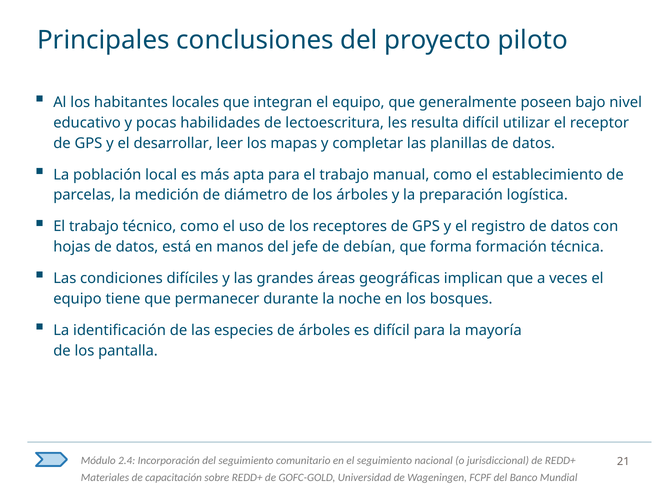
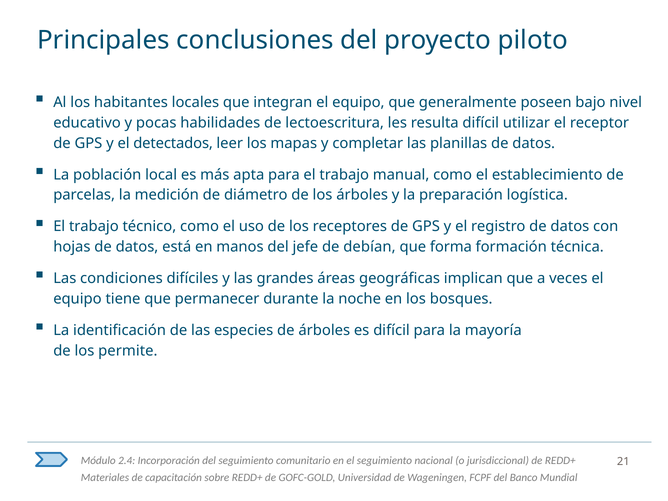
desarrollar: desarrollar -> detectados (173, 143)
pantalla: pantalla -> permite (128, 351)
